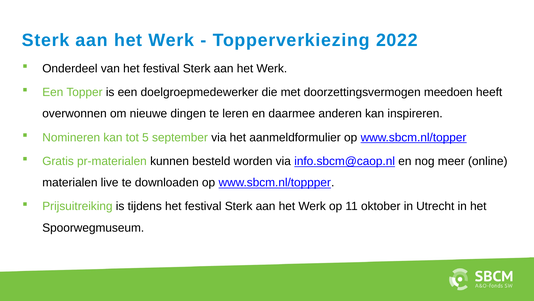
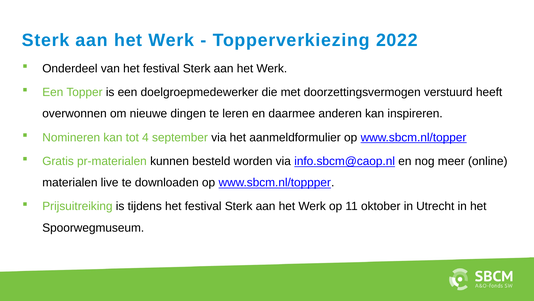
meedoen: meedoen -> verstuurd (448, 92)
5: 5 -> 4 (145, 137)
